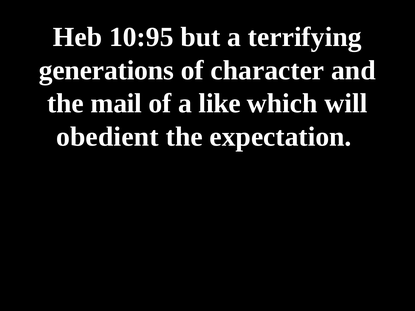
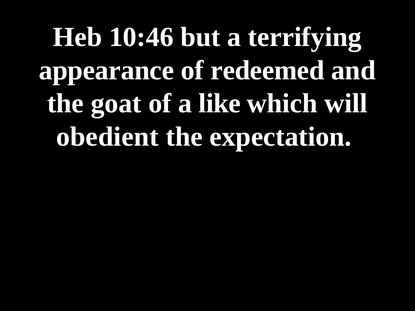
10:95: 10:95 -> 10:46 (141, 37)
generations: generations -> appearance (106, 70)
character: character -> redeemed (268, 70)
mail: mail -> goat (116, 104)
